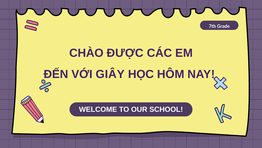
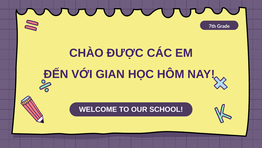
GIÂY: GIÂY -> GIAN (110, 74)
